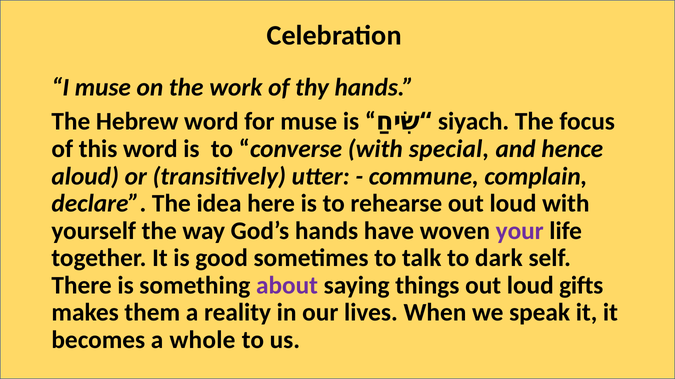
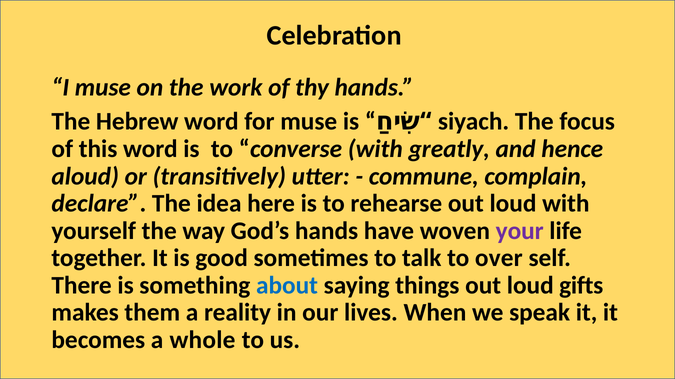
special: special -> greatly (449, 149)
dark: dark -> over (499, 259)
about colour: purple -> blue (287, 286)
